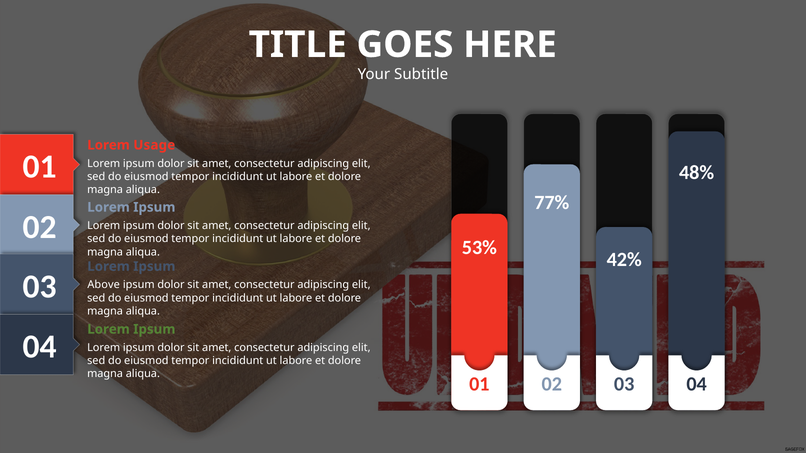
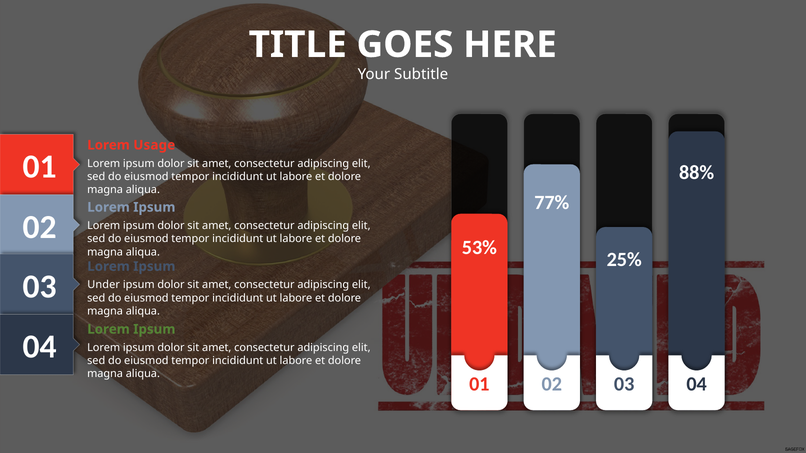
48%: 48% -> 88% (697, 173)
42%: 42% -> 25% (624, 260)
Above: Above -> Under (104, 285)
